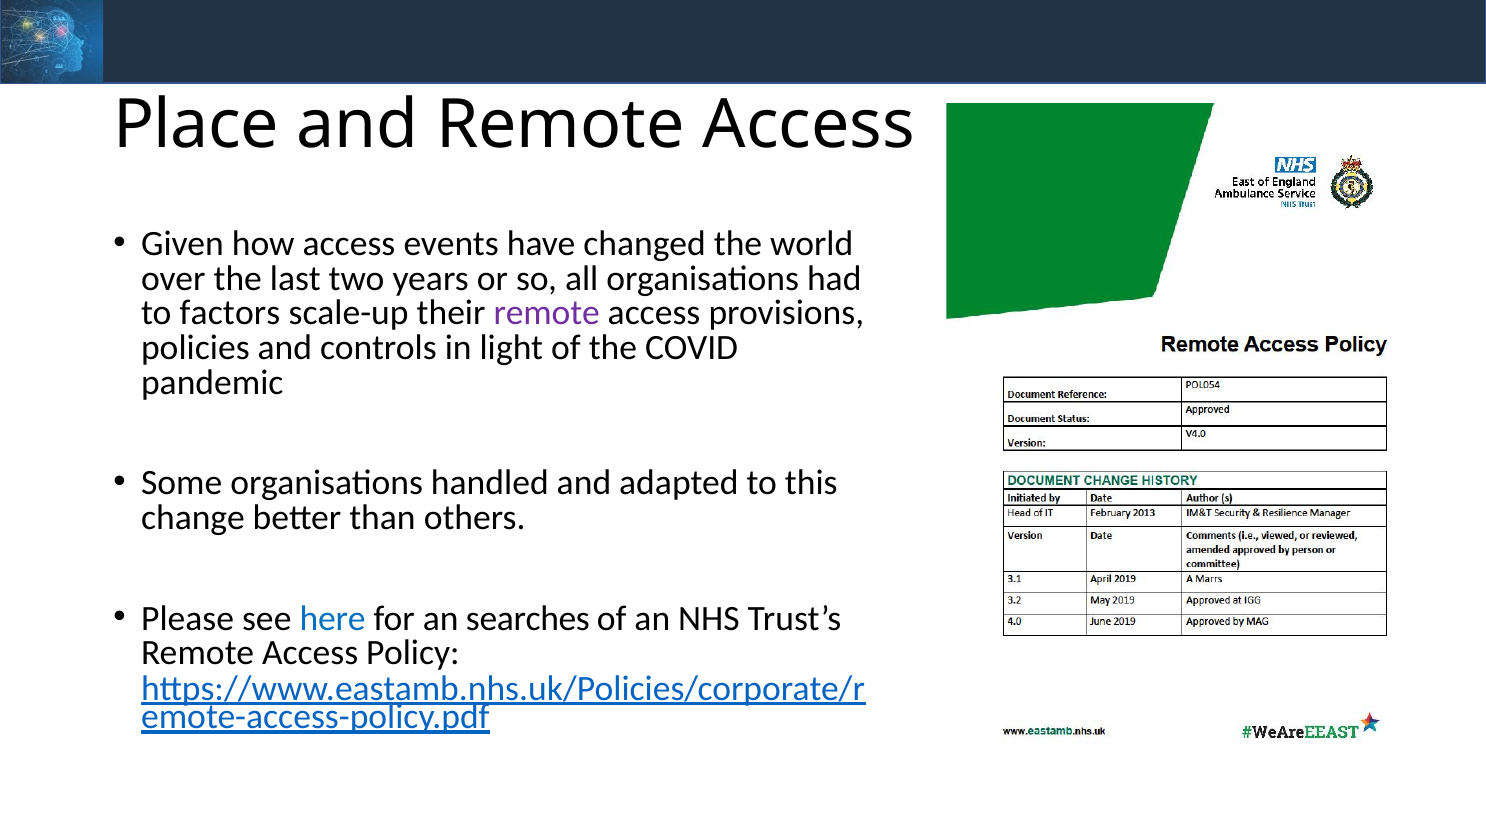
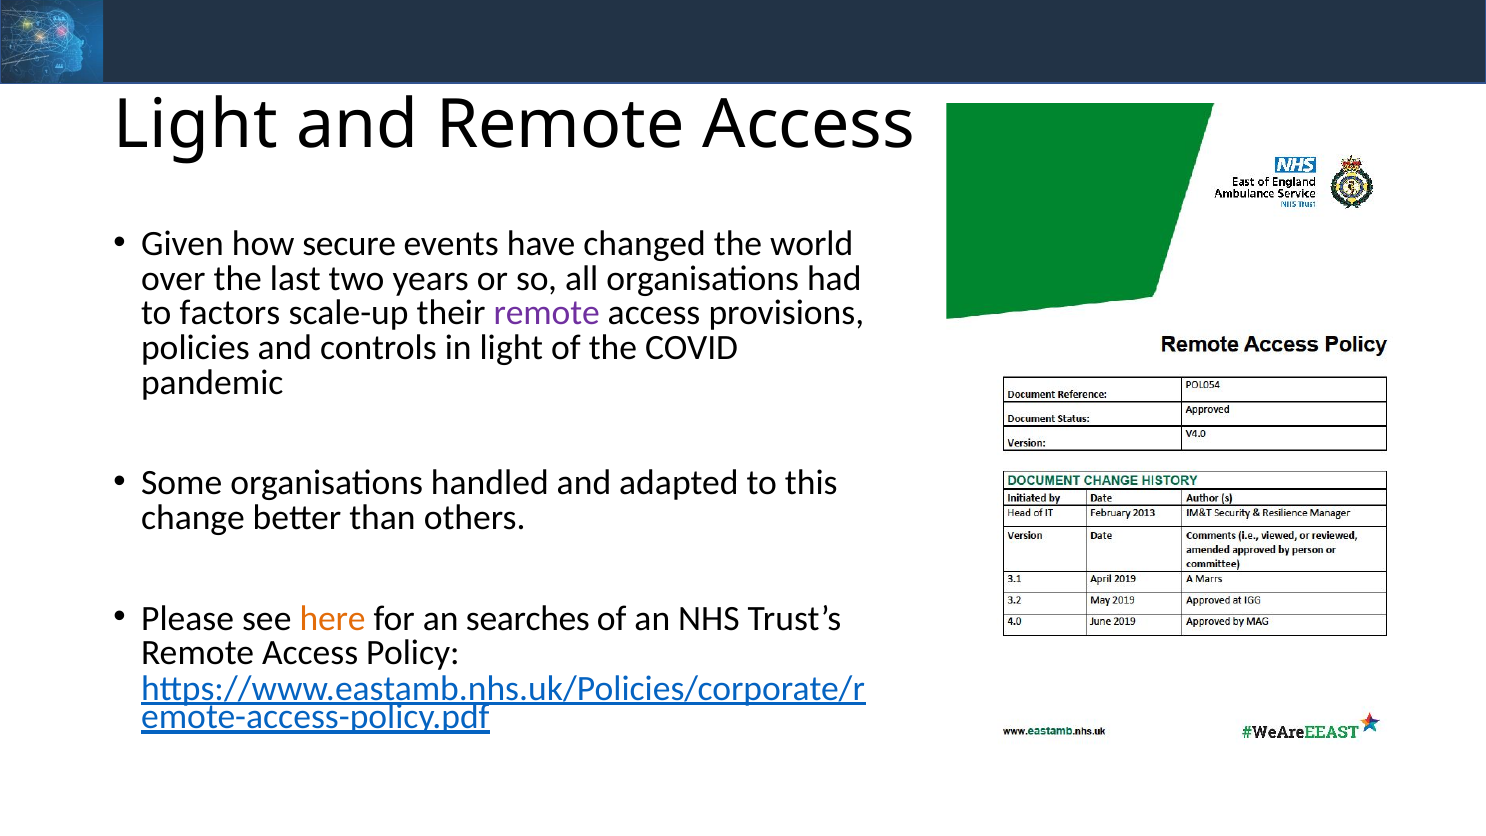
Place: Place -> Light (196, 125)
how access: access -> secure (349, 244)
here colour: blue -> orange (333, 618)
